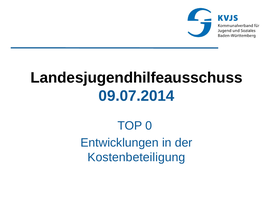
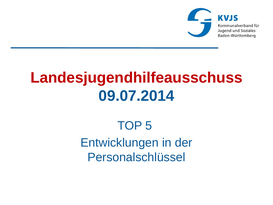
Landesjugendhilfeausschuss colour: black -> red (136, 78)
0: 0 -> 5 (149, 126)
Kostenbeteiligung: Kostenbeteiligung -> Personalschlüssel (136, 157)
